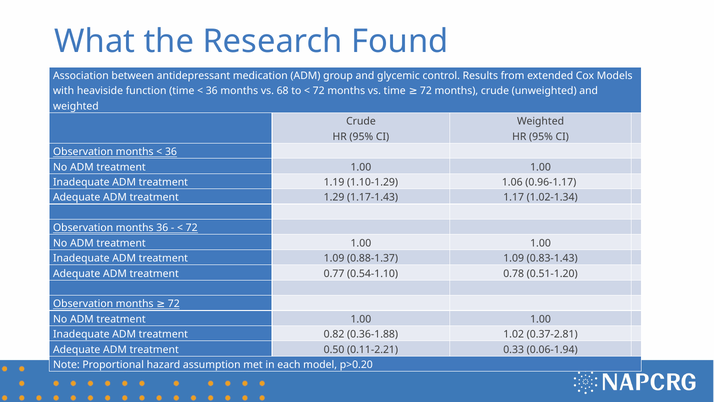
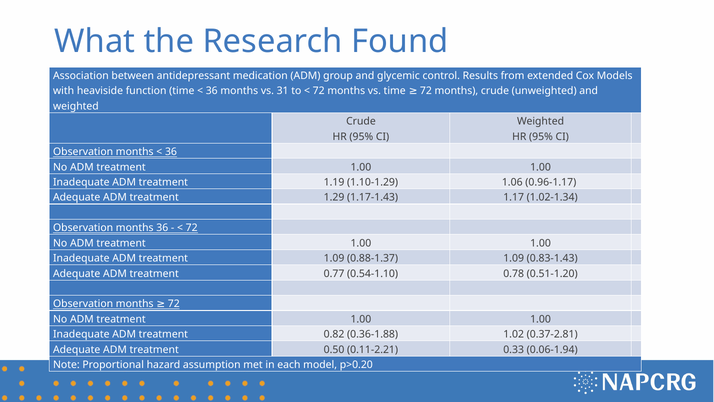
68: 68 -> 31 (283, 91)
